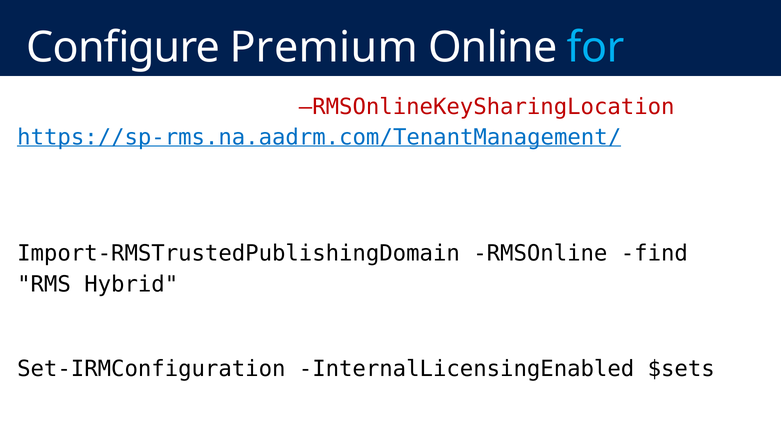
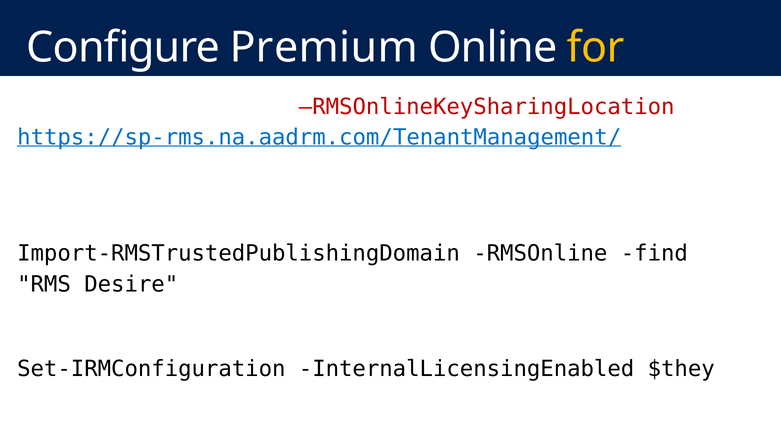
for colour: light blue -> yellow (596, 47)
Hybrid: Hybrid -> Desire (131, 284)
$sets: $sets -> $they (681, 369)
